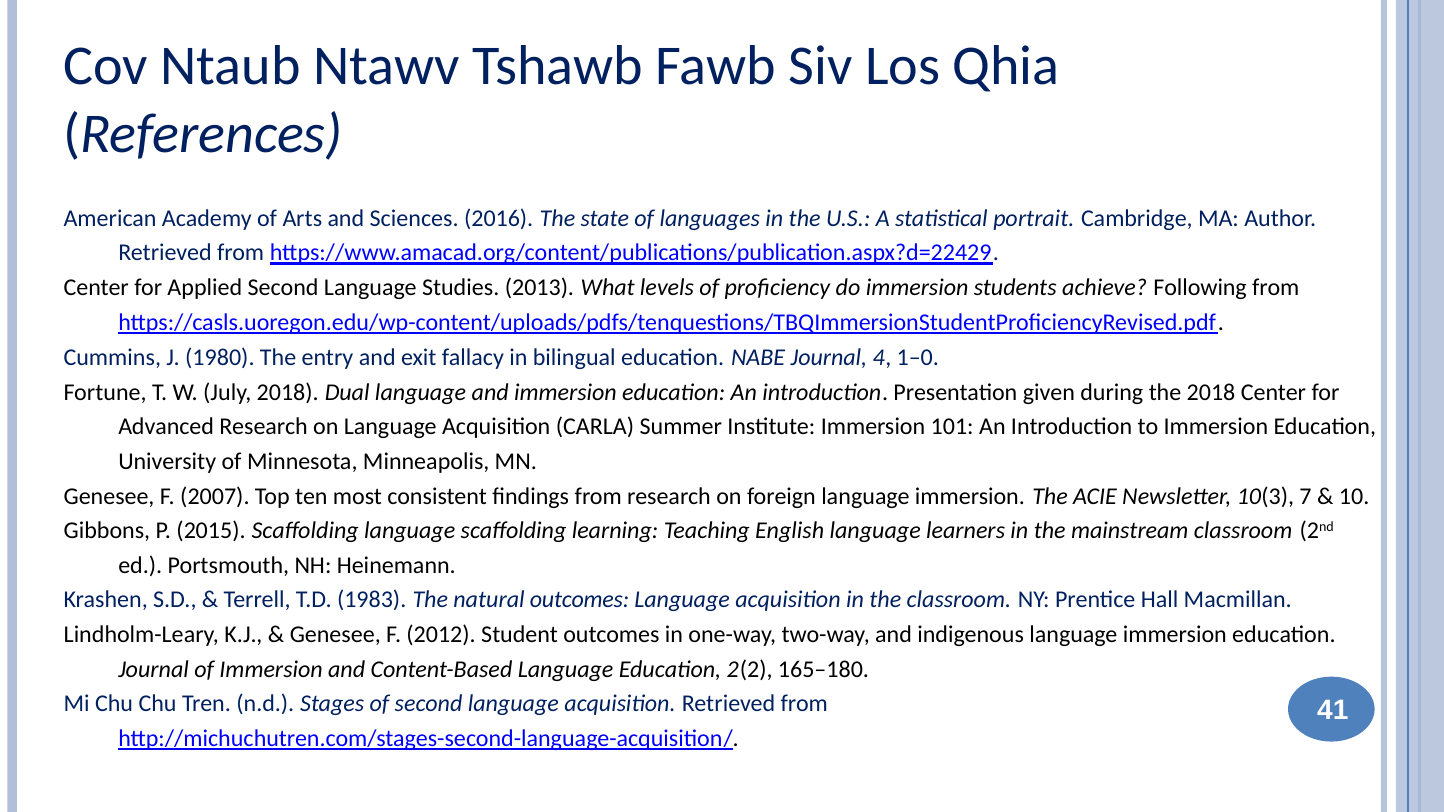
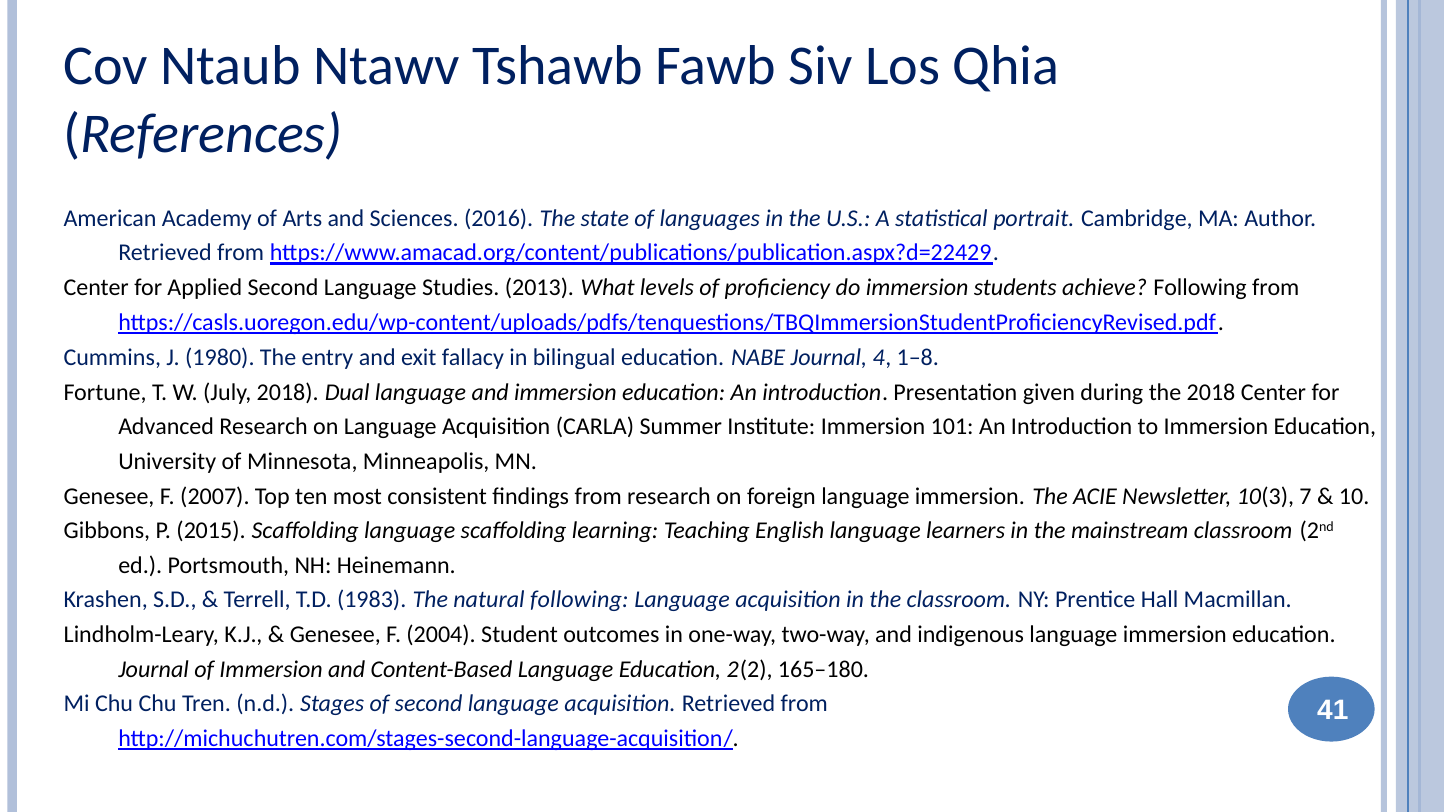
1–0: 1–0 -> 1–8 (918, 358)
natural outcomes: outcomes -> following (579, 600)
2012: 2012 -> 2004 (441, 635)
